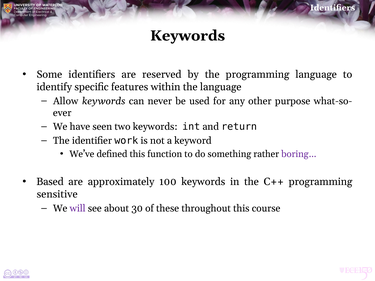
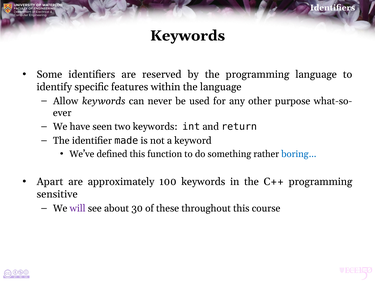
work: work -> made (126, 141)
boring… colour: purple -> blue (299, 154)
Based: Based -> Apart (50, 182)
